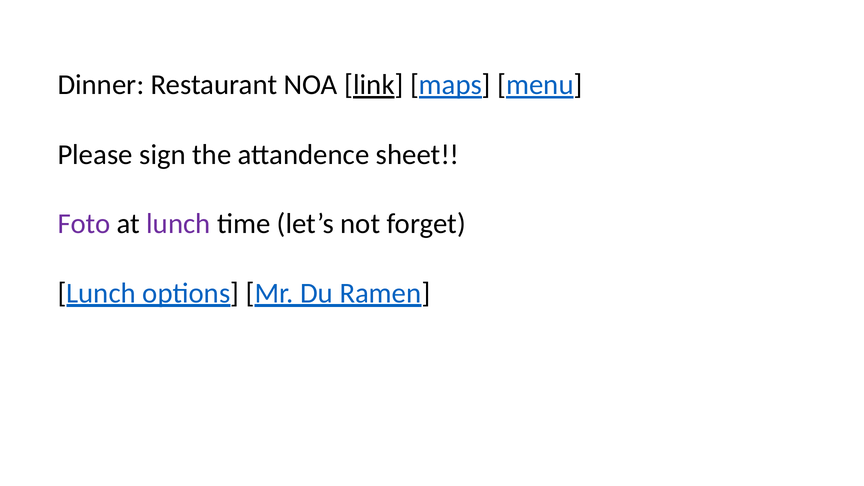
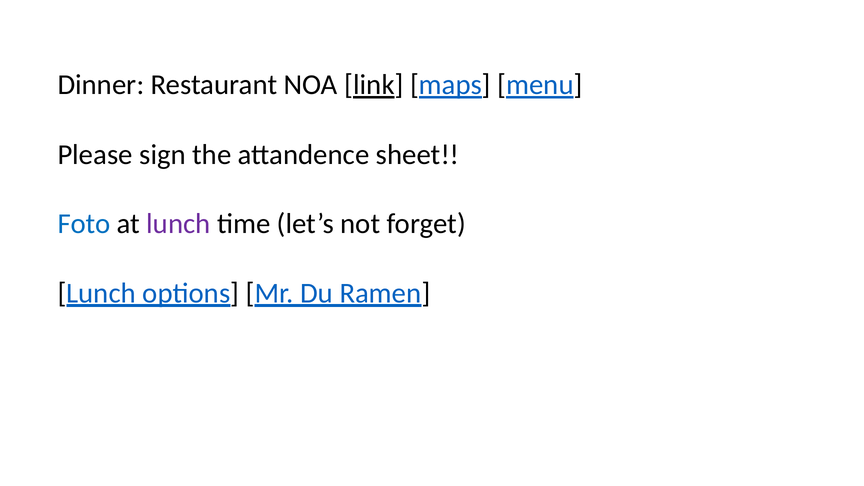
Foto colour: purple -> blue (84, 224)
